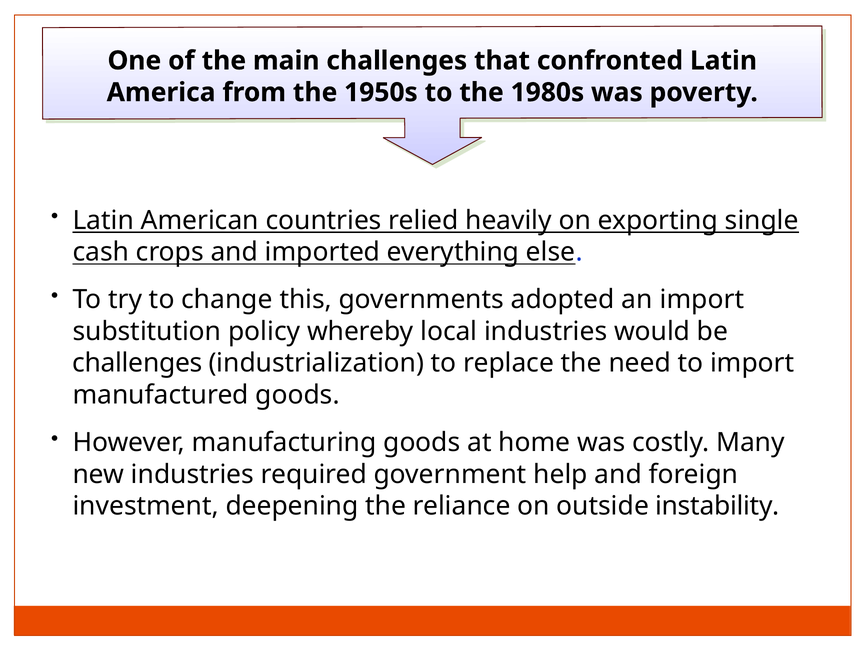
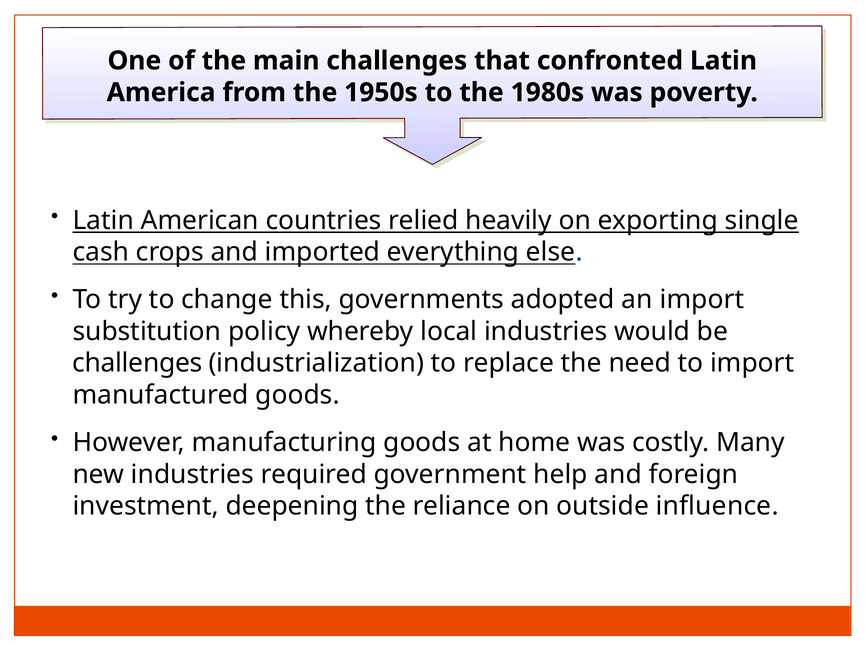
instability: instability -> influence (717, 506)
